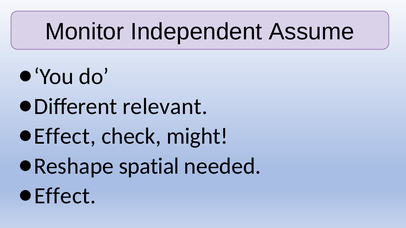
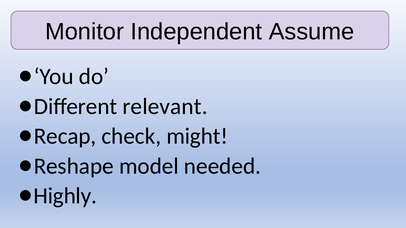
Effect: Effect -> Recap (65, 136)
spatial: spatial -> model (149, 166)
Effect: Effect -> Highly (65, 196)
